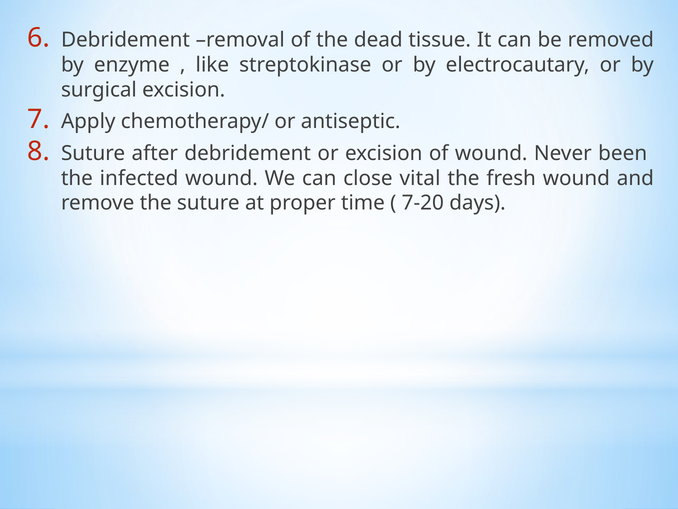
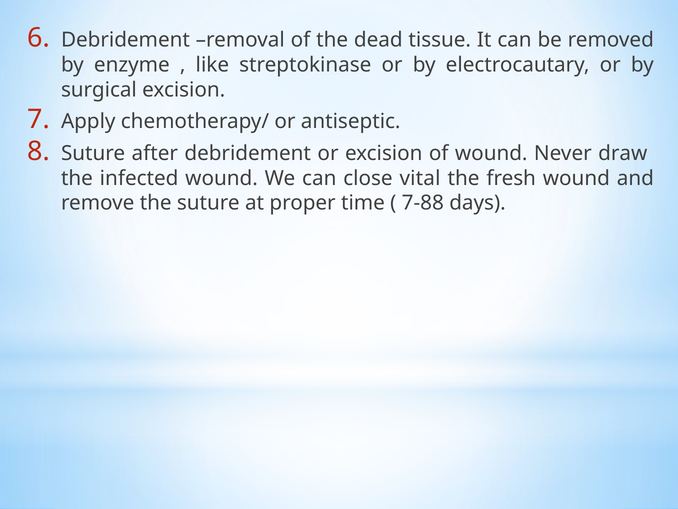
been: been -> draw (623, 153)
7-20: 7-20 -> 7-88 (423, 203)
